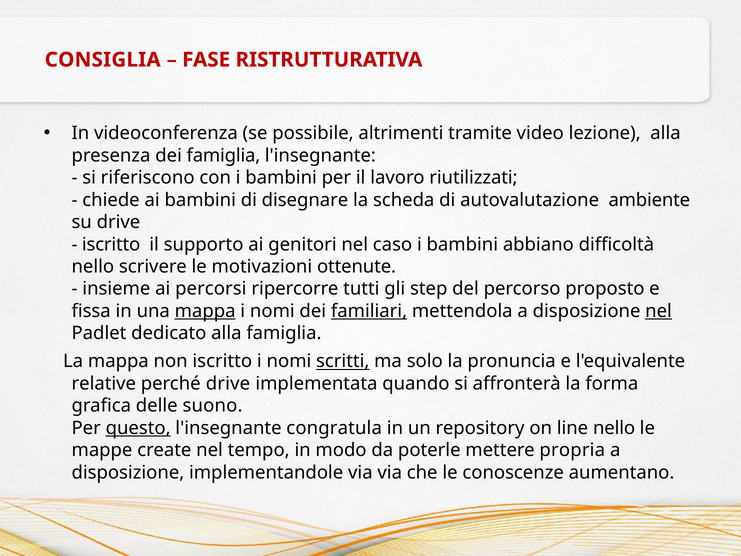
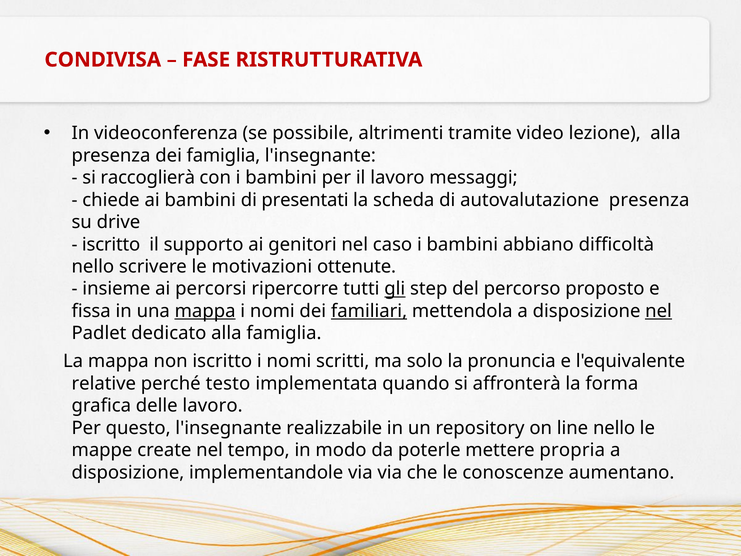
CONSIGLIA: CONSIGLIA -> CONDIVISA (103, 60)
riferiscono: riferiscono -> raccoglierà (148, 178)
riutilizzati: riutilizzati -> messaggi (473, 178)
disegnare: disegnare -> presentati (305, 200)
autovalutazione ambiente: ambiente -> presenza (649, 200)
gli underline: none -> present (395, 289)
scritti underline: present -> none (343, 361)
perché drive: drive -> testo (228, 383)
delle suono: suono -> lavoro (213, 406)
questo underline: present -> none (138, 428)
congratula: congratula -> realizzabile (334, 428)
